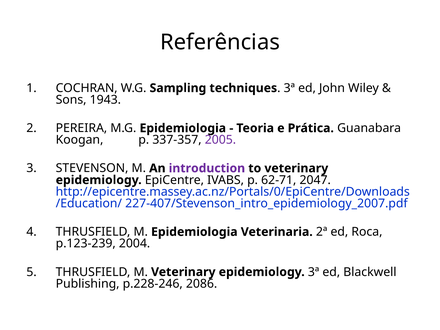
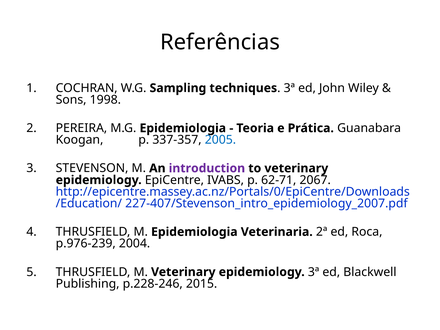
1943: 1943 -> 1998 (105, 100)
2005 colour: purple -> blue (220, 140)
2047: 2047 -> 2067 (315, 180)
p.123-239: p.123-239 -> p.976-239 (86, 244)
2086: 2086 -> 2015 (202, 284)
